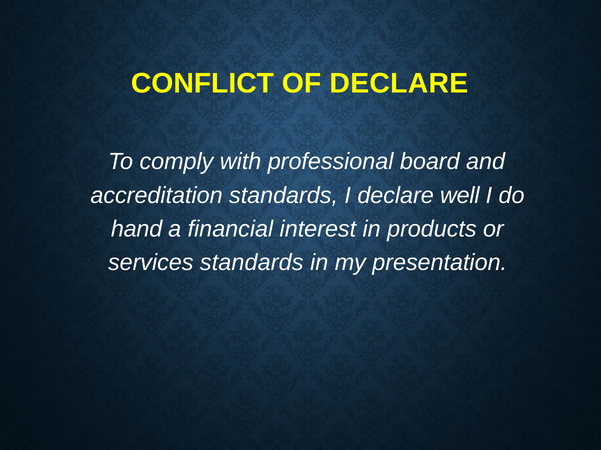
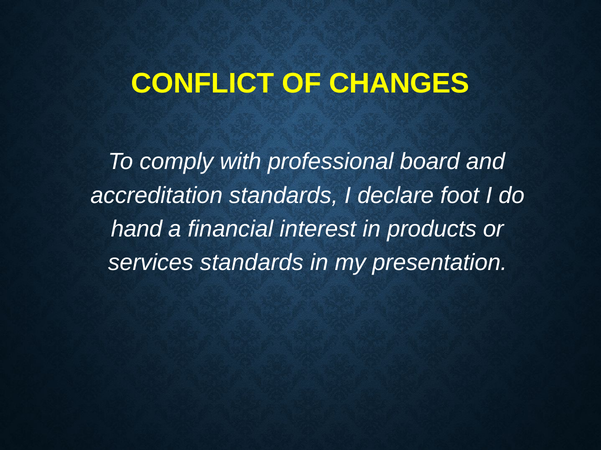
OF DECLARE: DECLARE -> CHANGES (399, 83)
well: well -> foot (460, 196)
